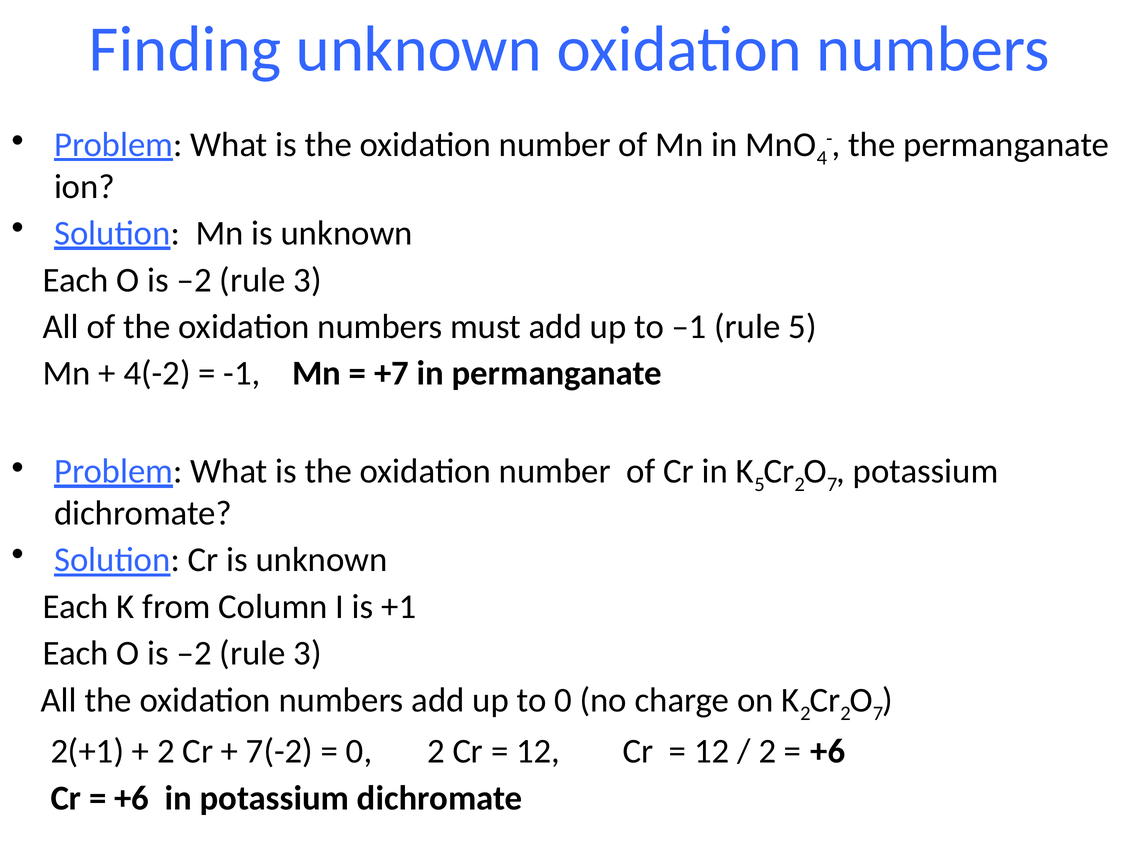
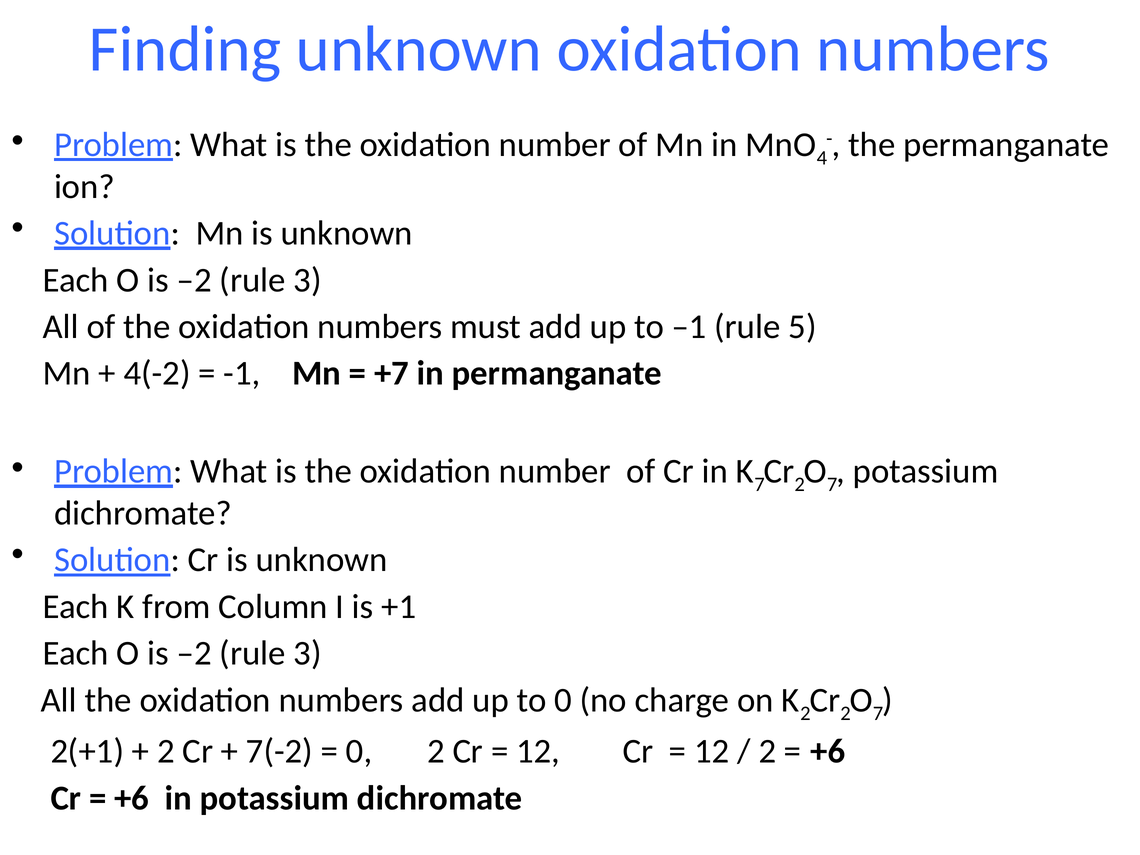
K 5: 5 -> 7 (760, 485)
